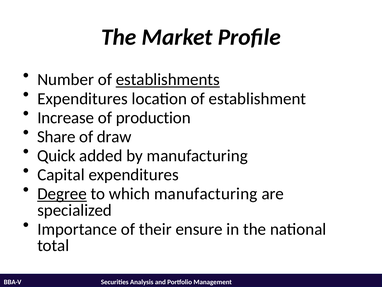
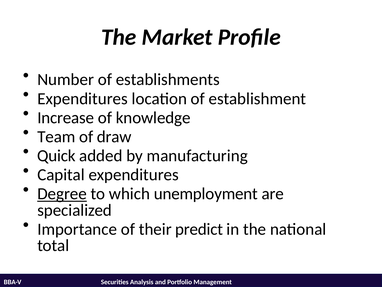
establishments underline: present -> none (168, 79)
production: production -> knowledge (153, 117)
Share: Share -> Team (56, 136)
which manufacturing: manufacturing -> unemployment (206, 194)
ensure: ensure -> predict (199, 229)
